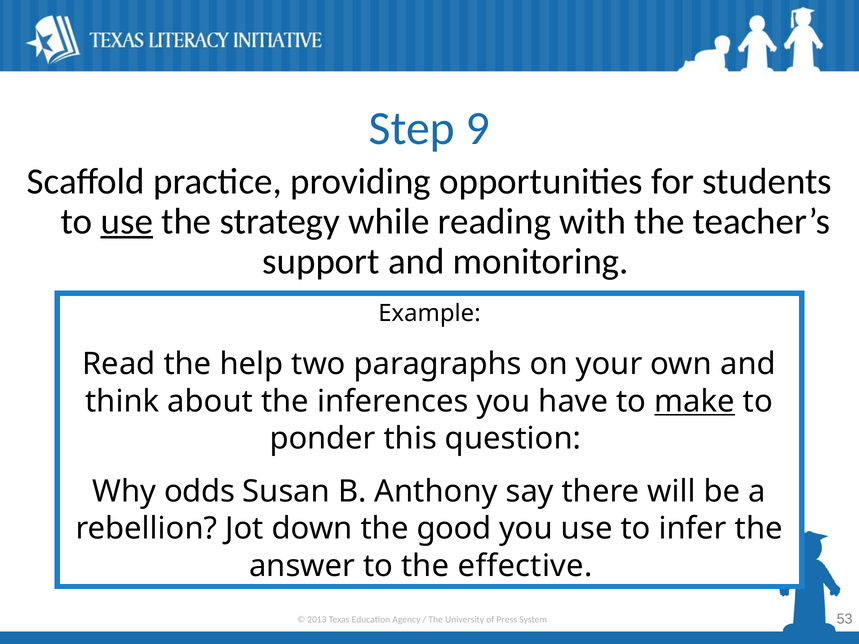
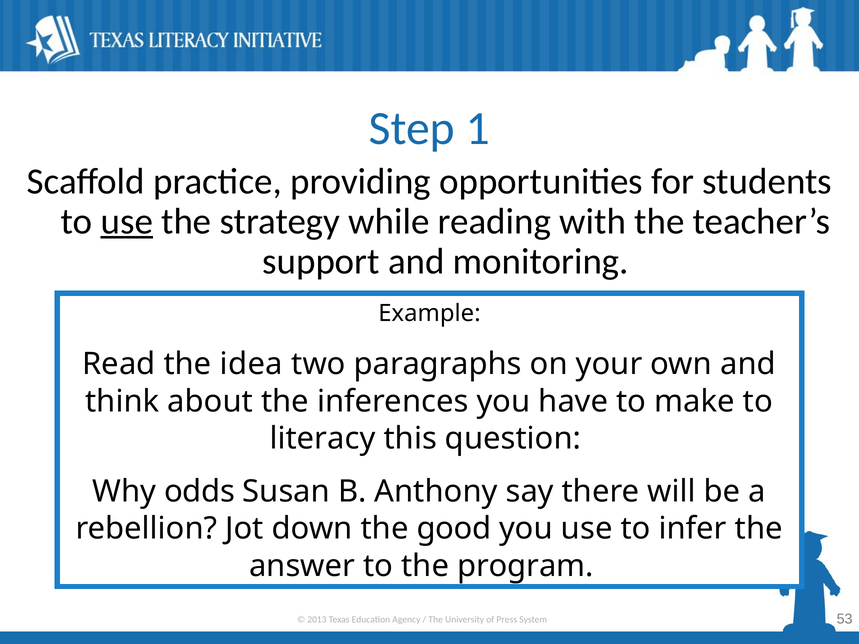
9: 9 -> 1 (478, 129)
help: help -> idea (251, 364)
make underline: present -> none (695, 402)
ponder: ponder -> literacy (322, 439)
effective: effective -> program (525, 566)
